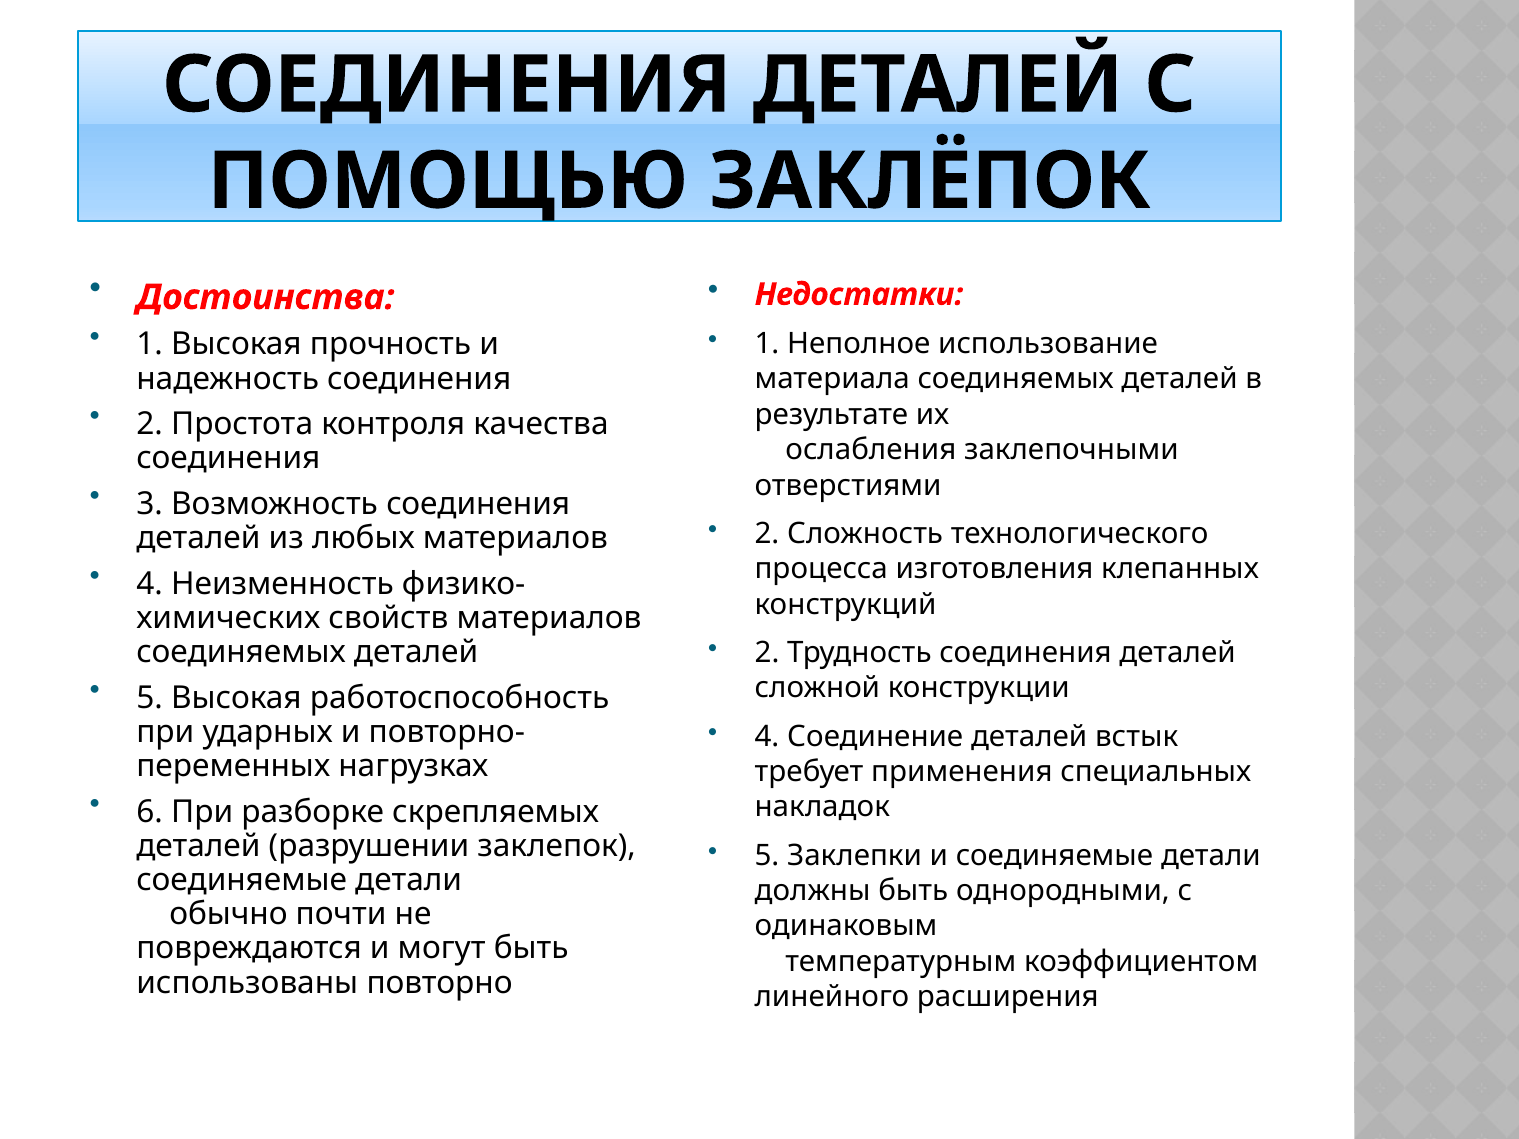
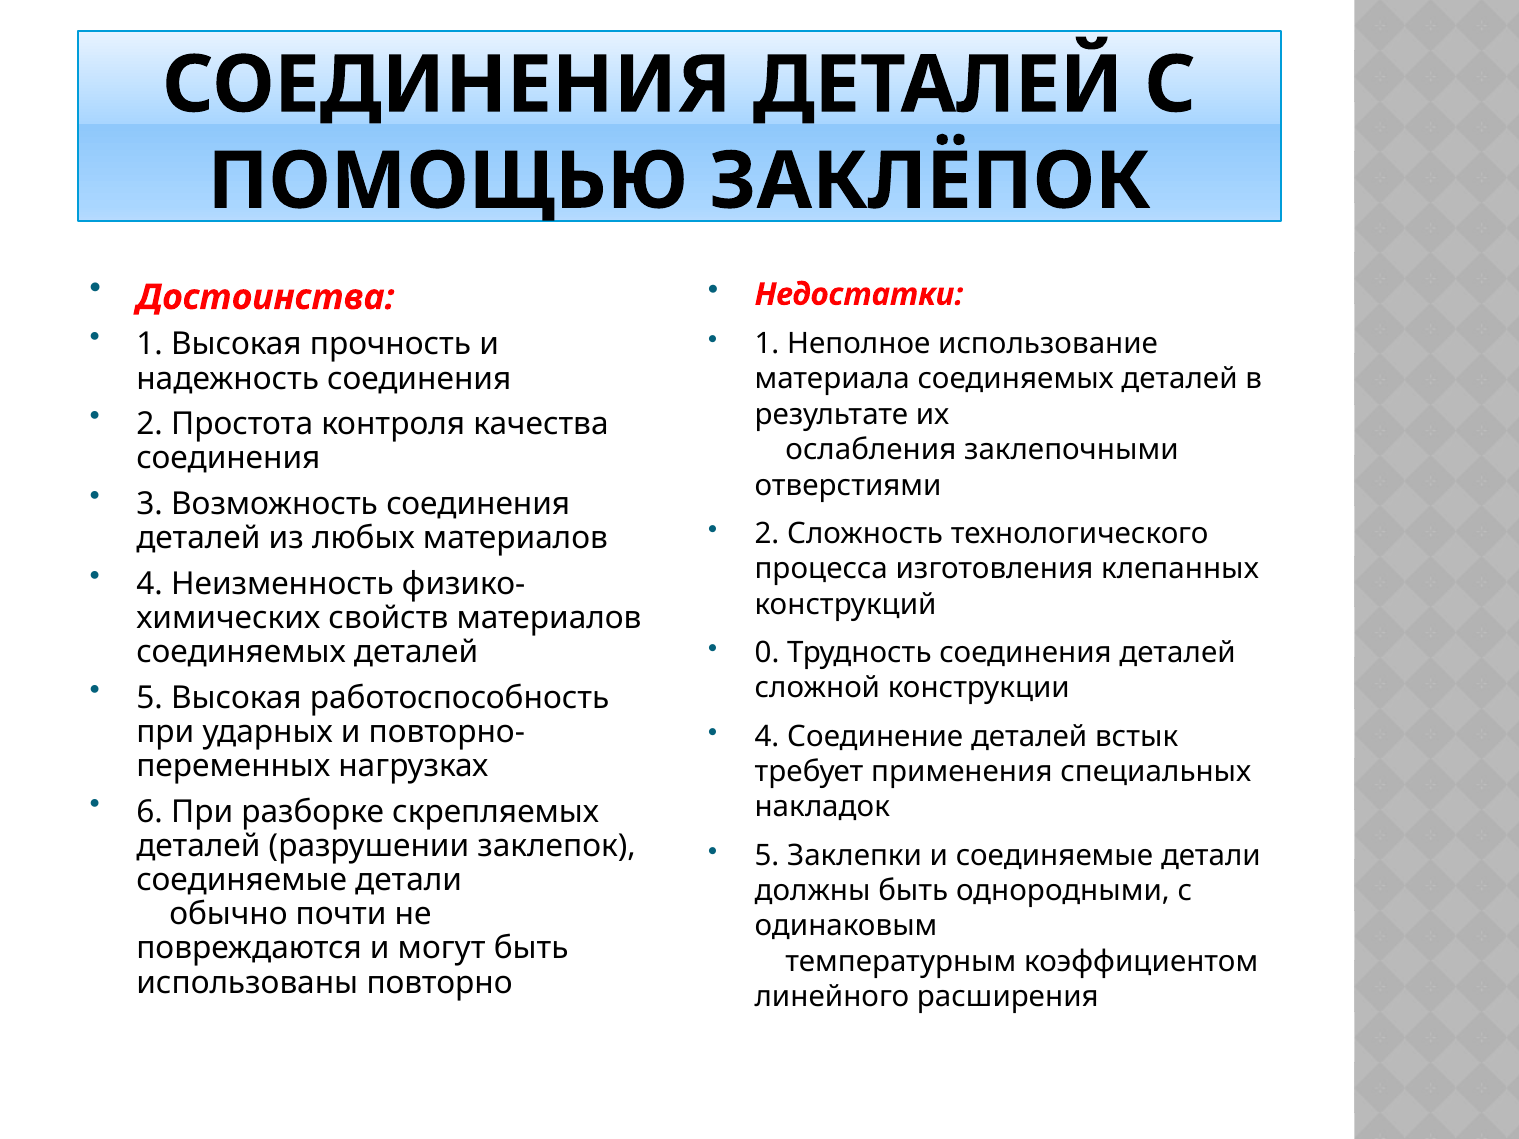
2: 2 -> 0 (767, 653)
